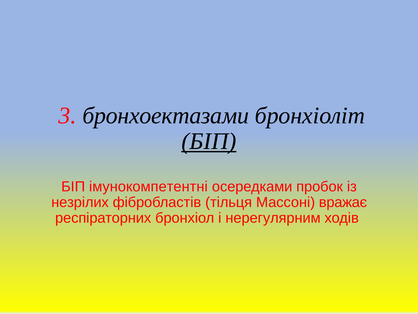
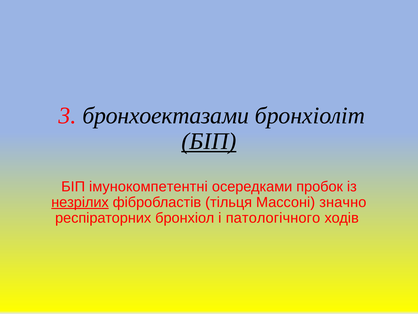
незрілих underline: none -> present (80, 202)
вражає: вражає -> значно (343, 202)
нерегулярним: нерегулярним -> патологічного (273, 218)
